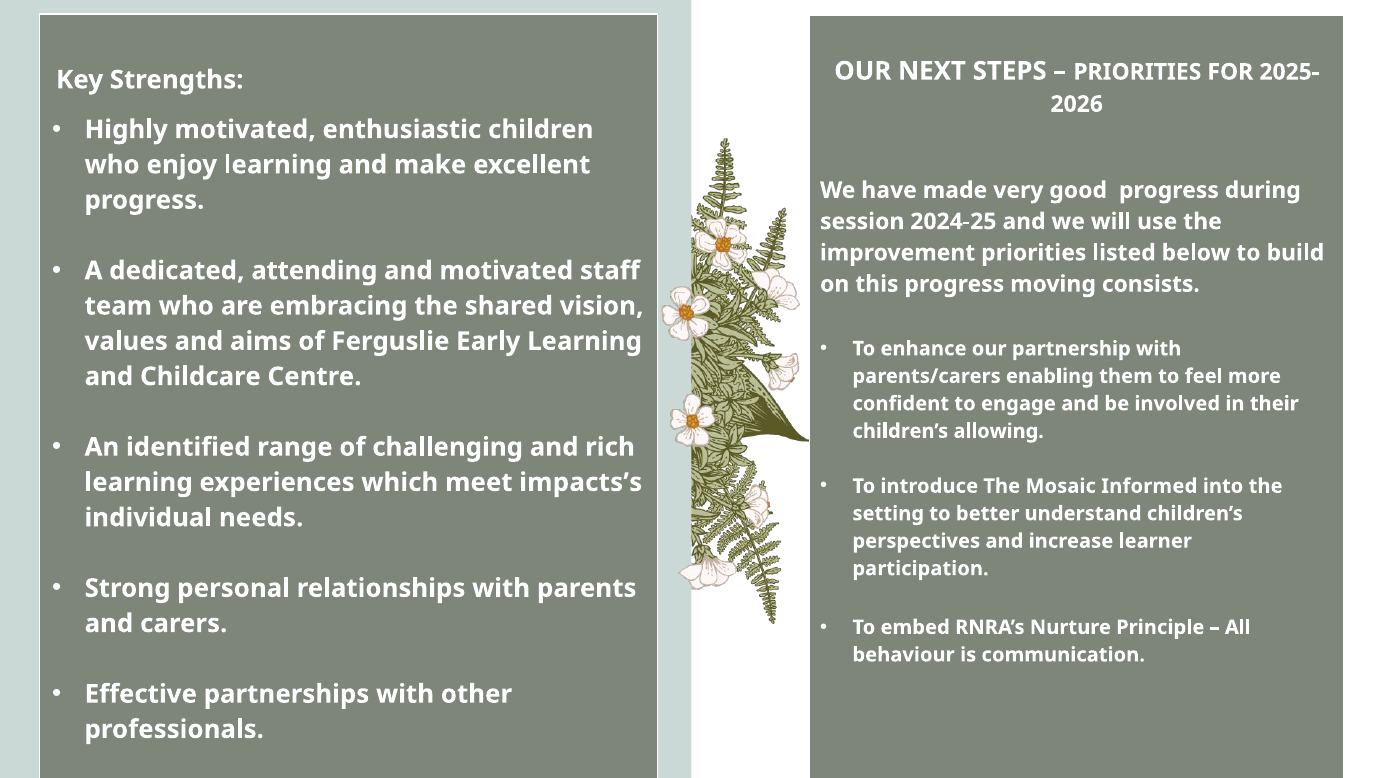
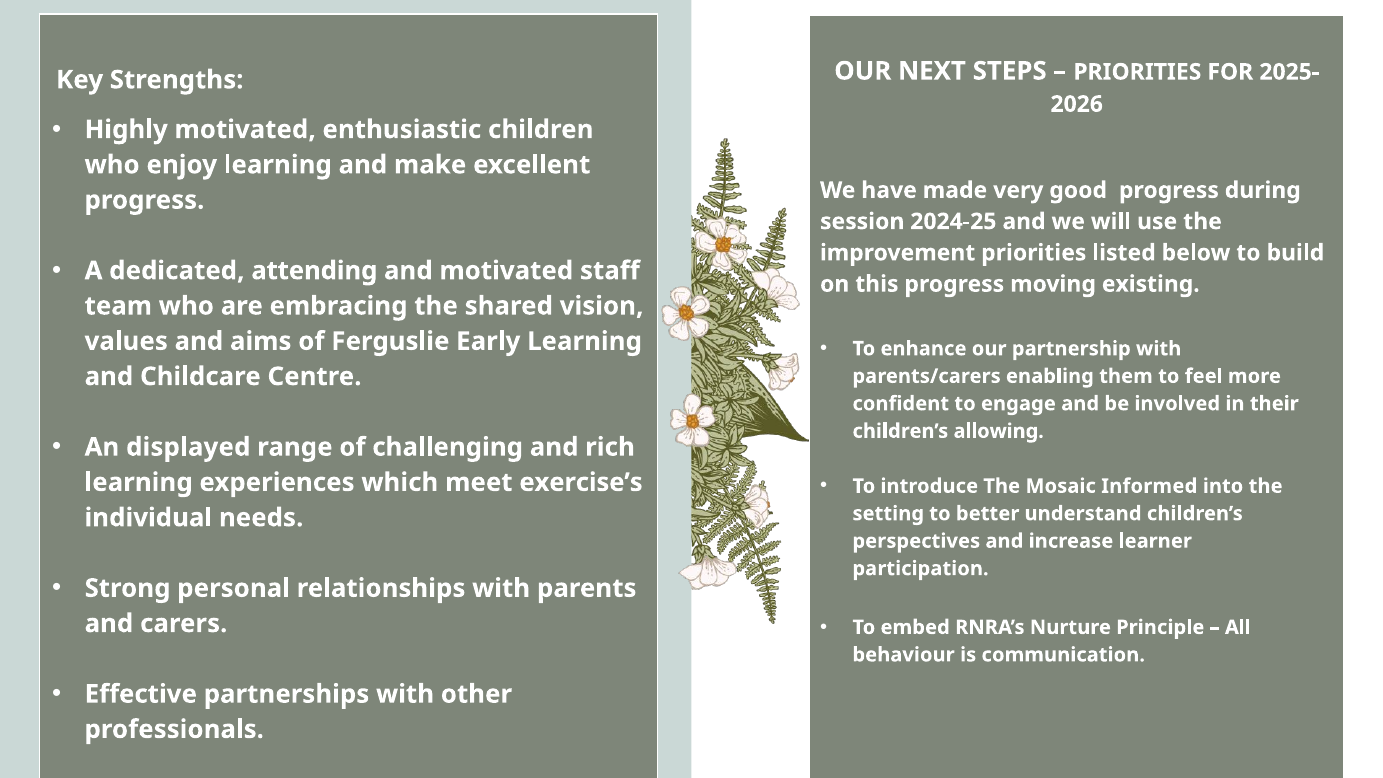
consists: consists -> existing (1151, 284)
identified: identified -> displayed (188, 447)
impacts’s: impacts’s -> exercise’s (581, 482)
